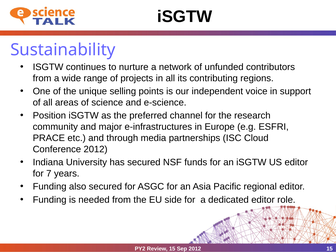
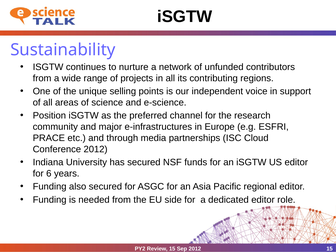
7: 7 -> 6 (49, 174)
